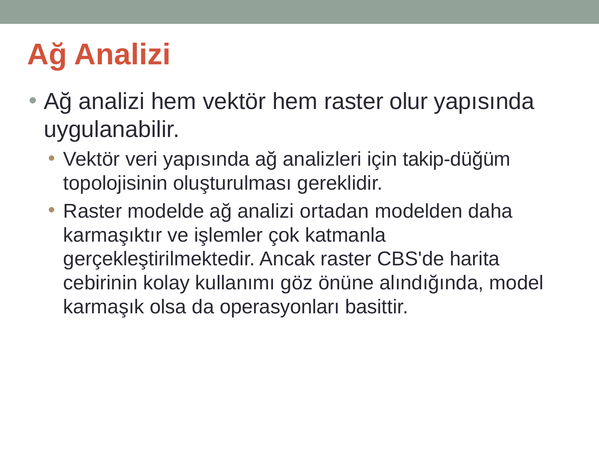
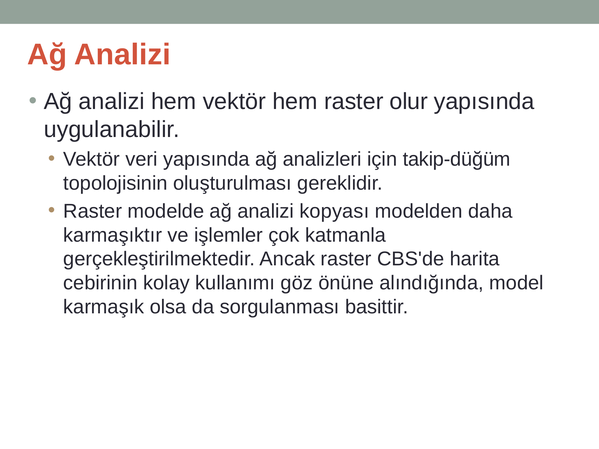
ortadan: ortadan -> kopyası (334, 211)
operasyonları: operasyonları -> sorgulanması (280, 307)
